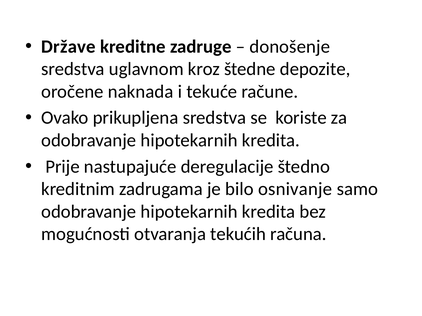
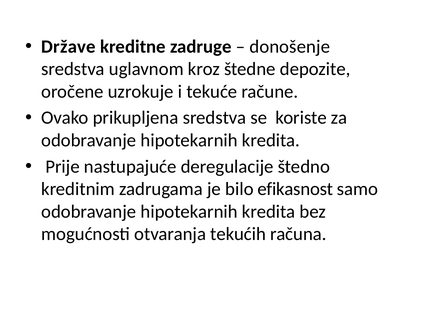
naknada: naknada -> uzrokuje (141, 92)
osnivanje: osnivanje -> efikasnost (295, 189)
